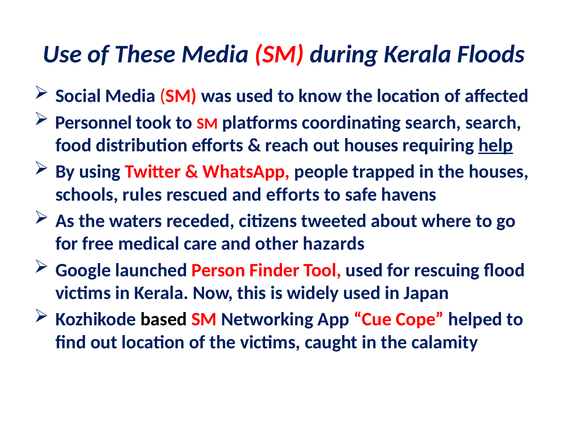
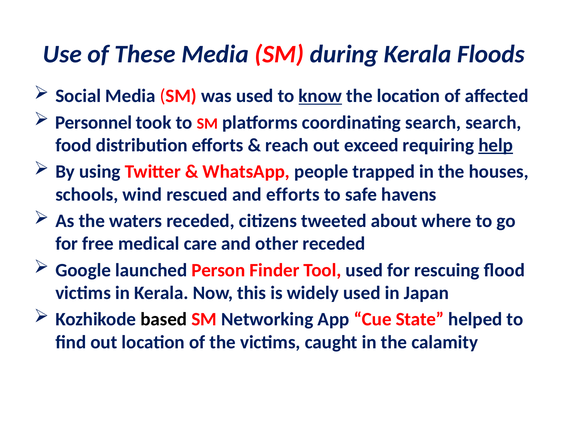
know underline: none -> present (320, 96)
out houses: houses -> exceed (371, 145)
rules: rules -> wind (142, 194)
other hazards: hazards -> receded (334, 244)
Cope: Cope -> State (420, 319)
